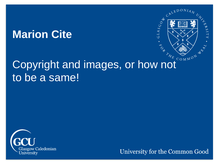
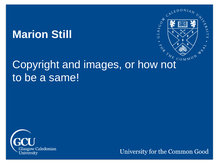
Cite: Cite -> Still (62, 34)
